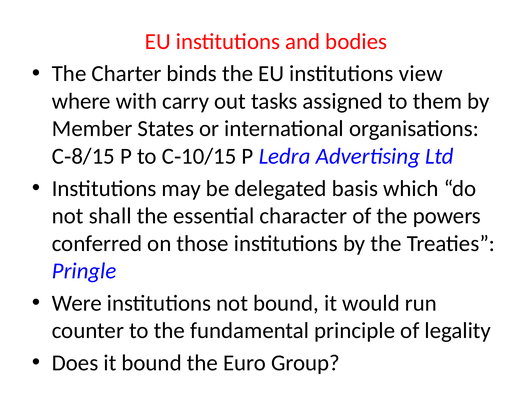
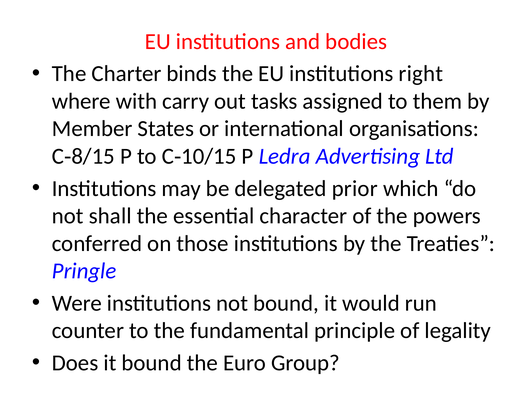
view: view -> right (421, 74)
basis: basis -> prior (355, 188)
